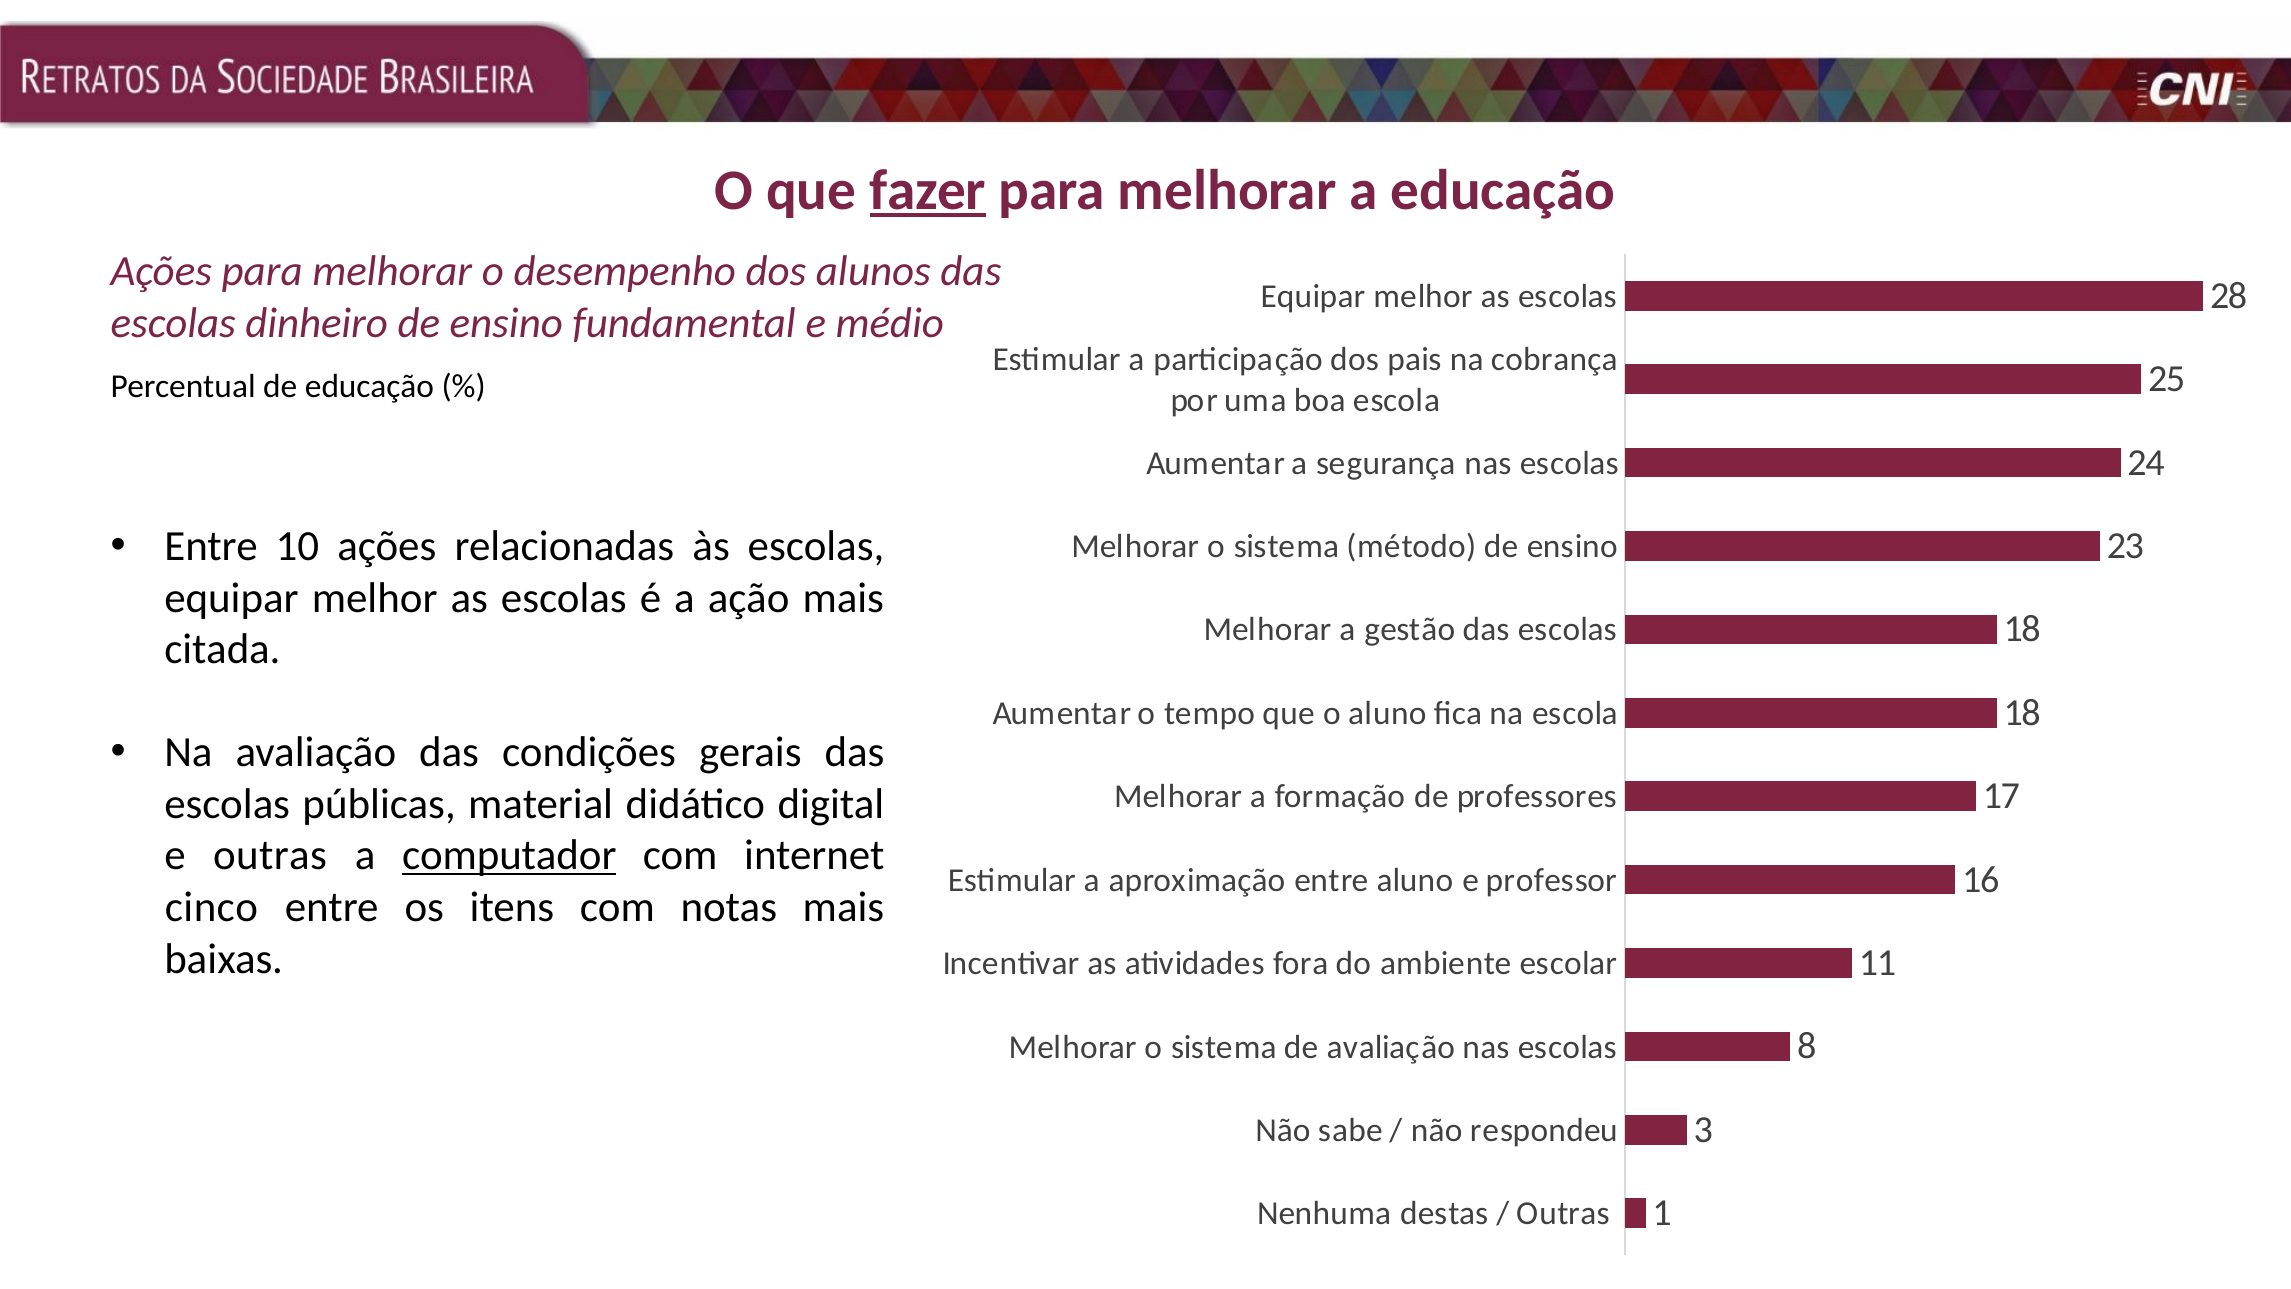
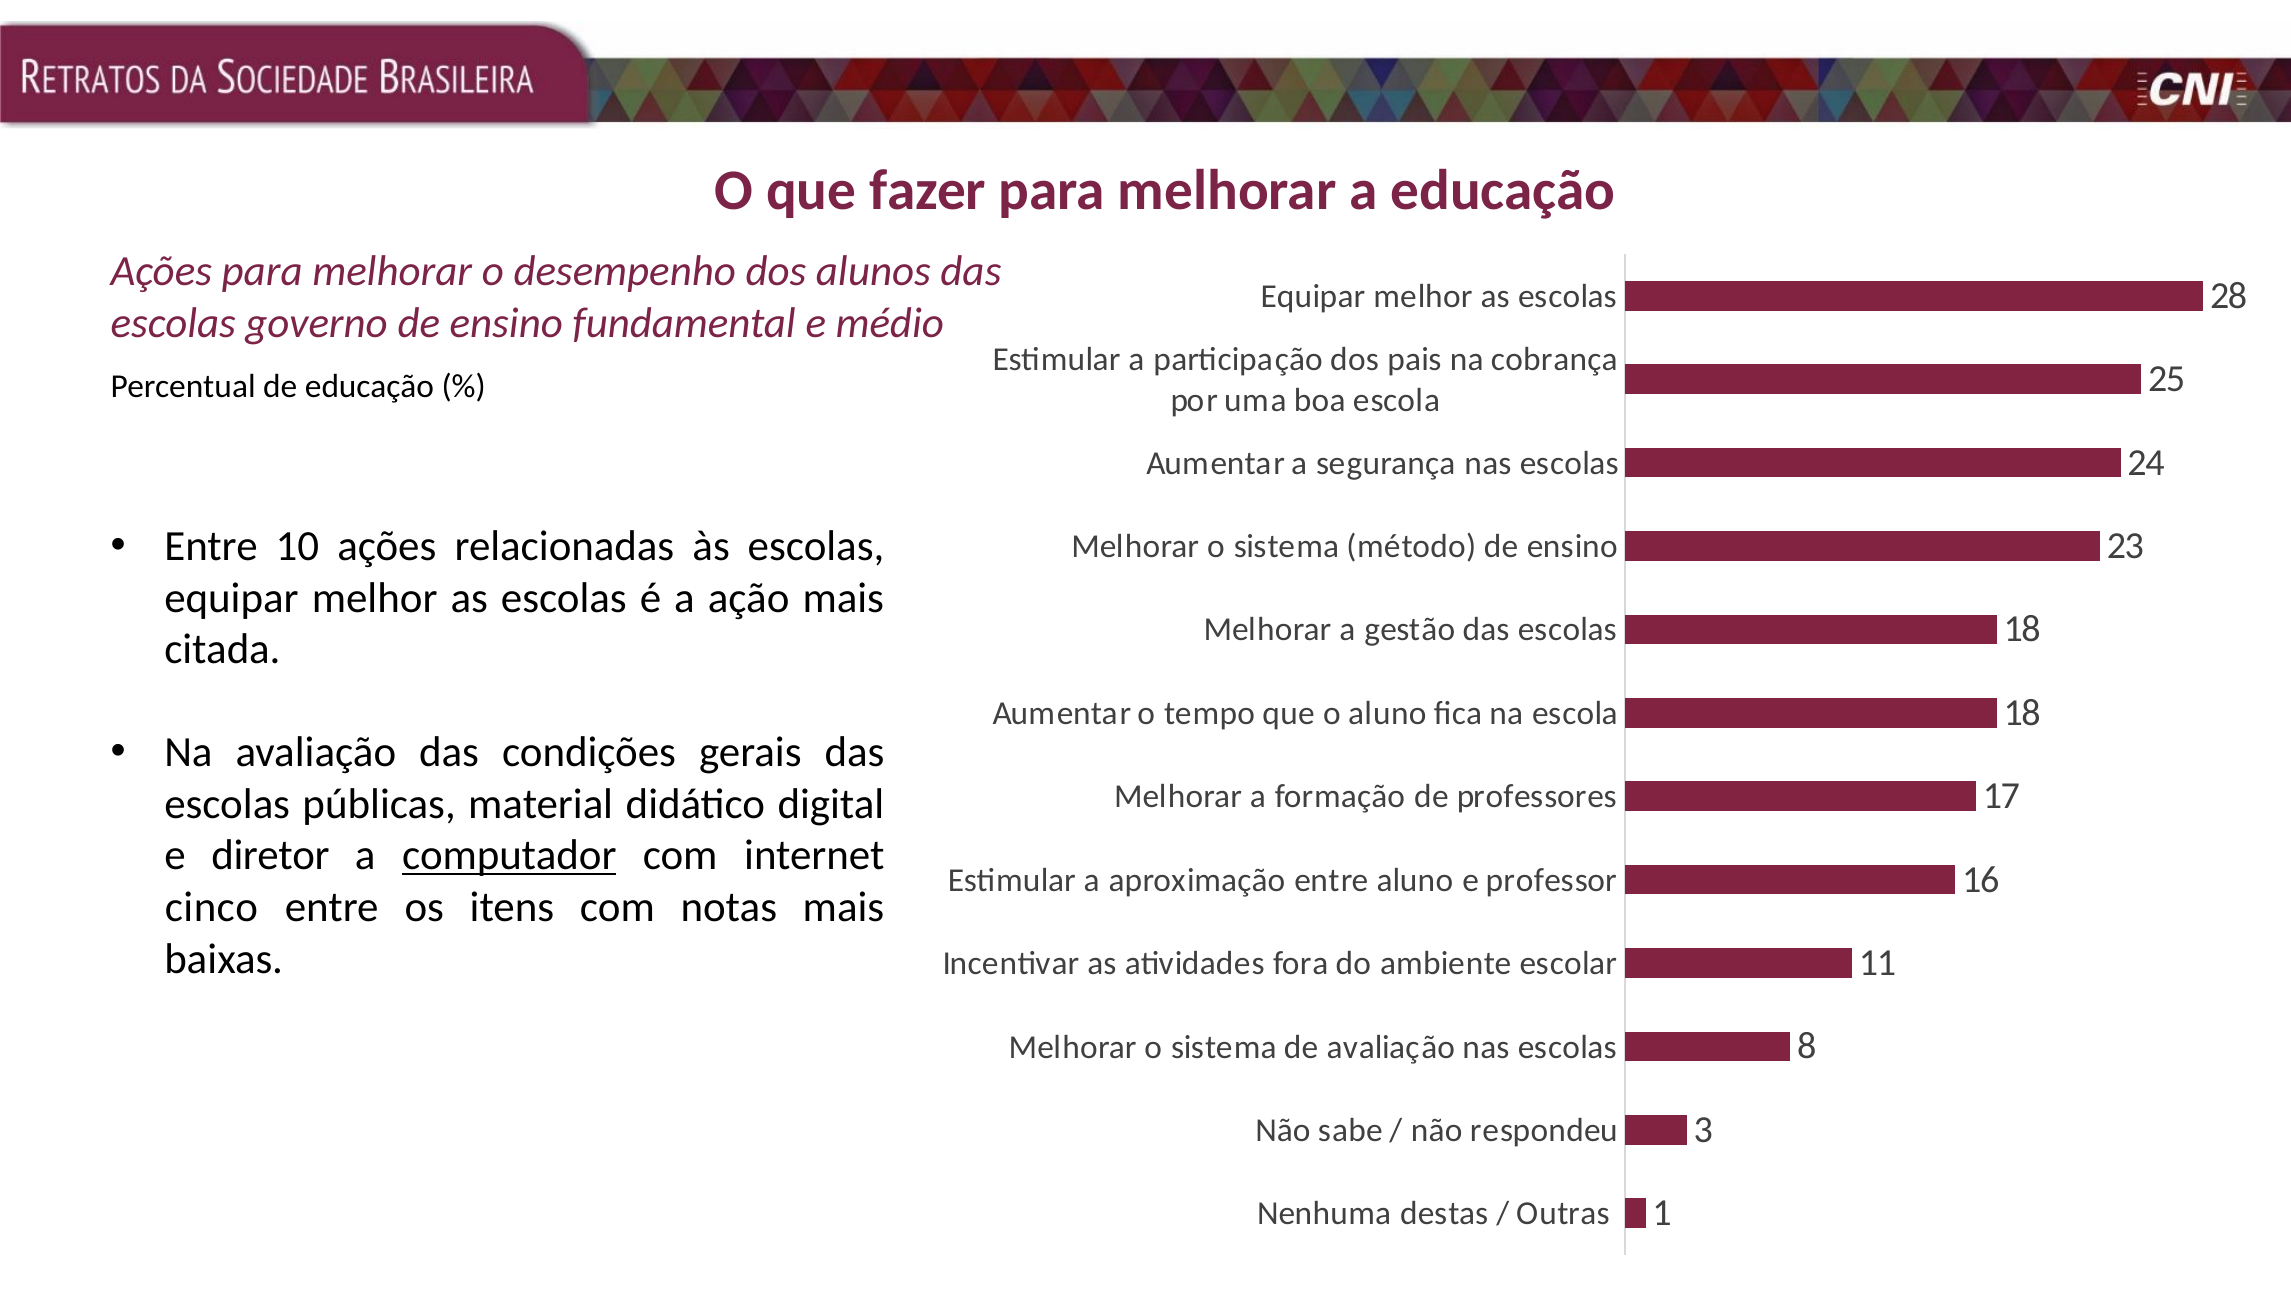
fazer underline: present -> none (928, 190)
dinheiro: dinheiro -> governo (317, 323)
e outras: outras -> diretor (270, 855)
